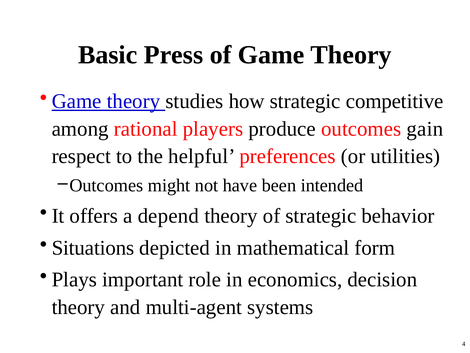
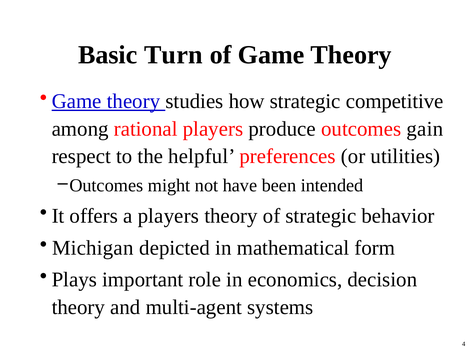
Press: Press -> Turn (173, 55)
a depend: depend -> players (168, 216)
Situations: Situations -> Michigan (93, 247)
